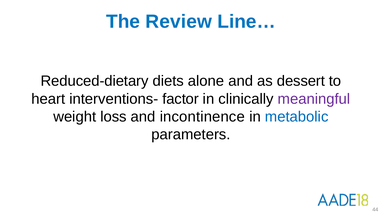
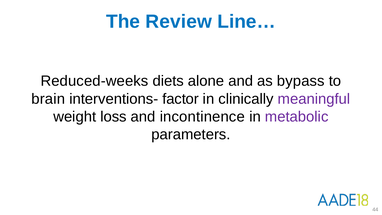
Reduced-dietary: Reduced-dietary -> Reduced-weeks (94, 81)
dessert: dessert -> bypass (301, 81)
heart: heart -> brain (48, 99)
metabolic colour: blue -> purple (297, 117)
